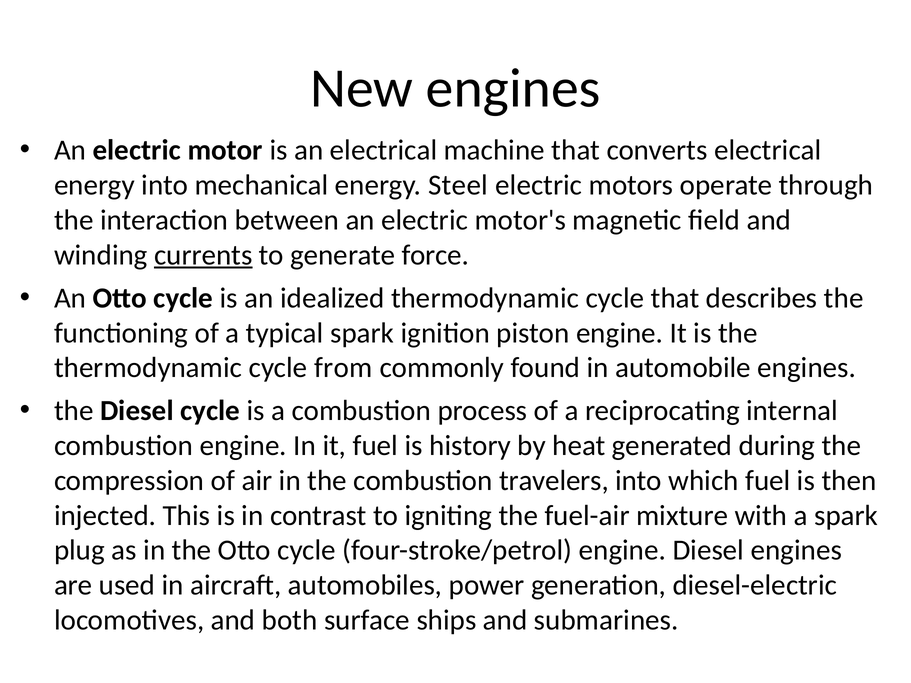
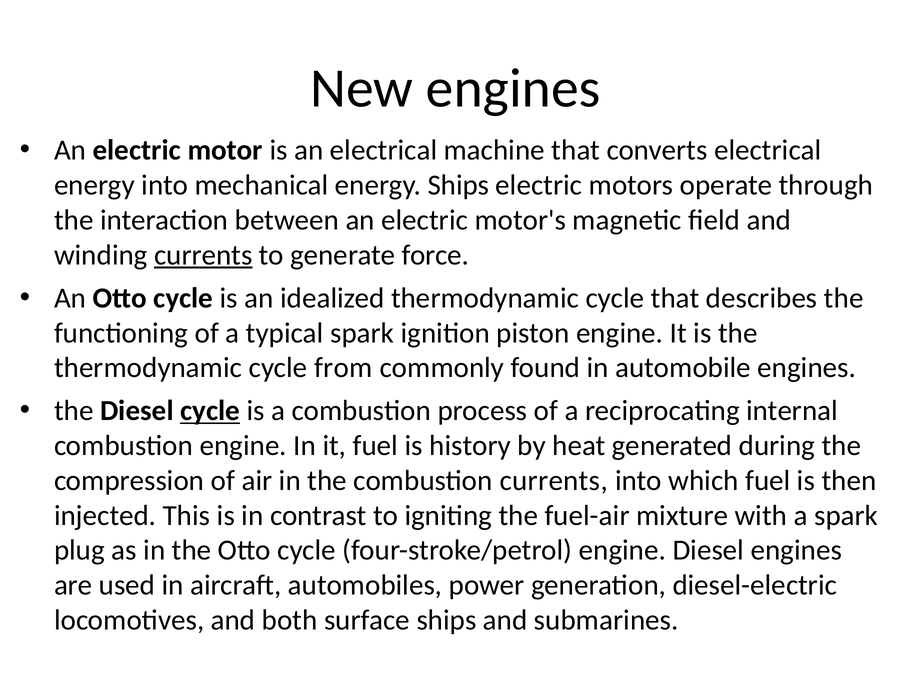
energy Steel: Steel -> Ships (458, 185)
cycle underline: none -> present (210, 411)
combustion travelers: travelers -> currents (554, 481)
